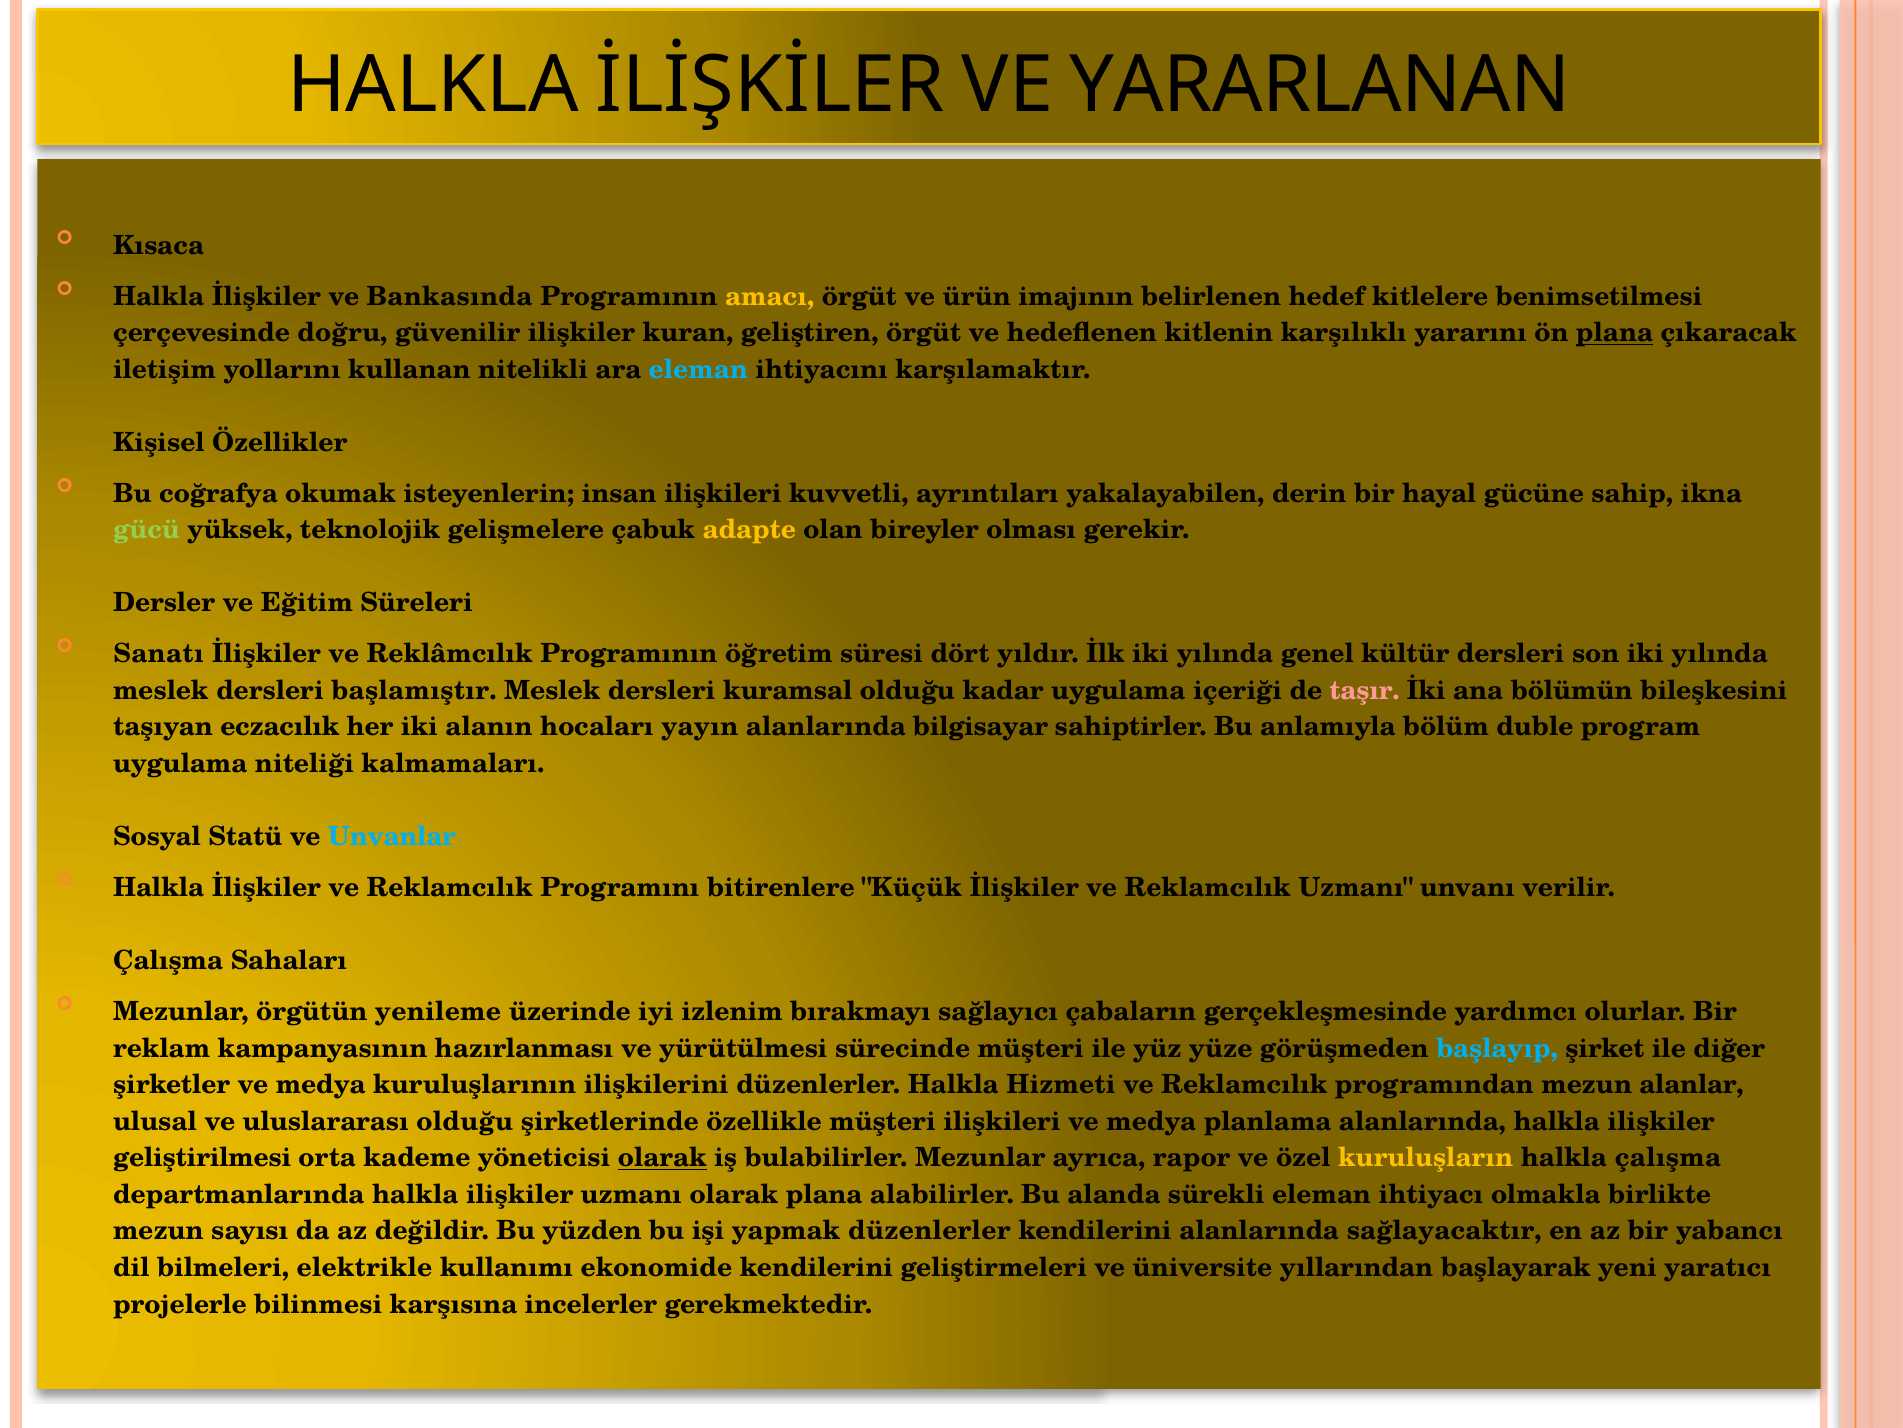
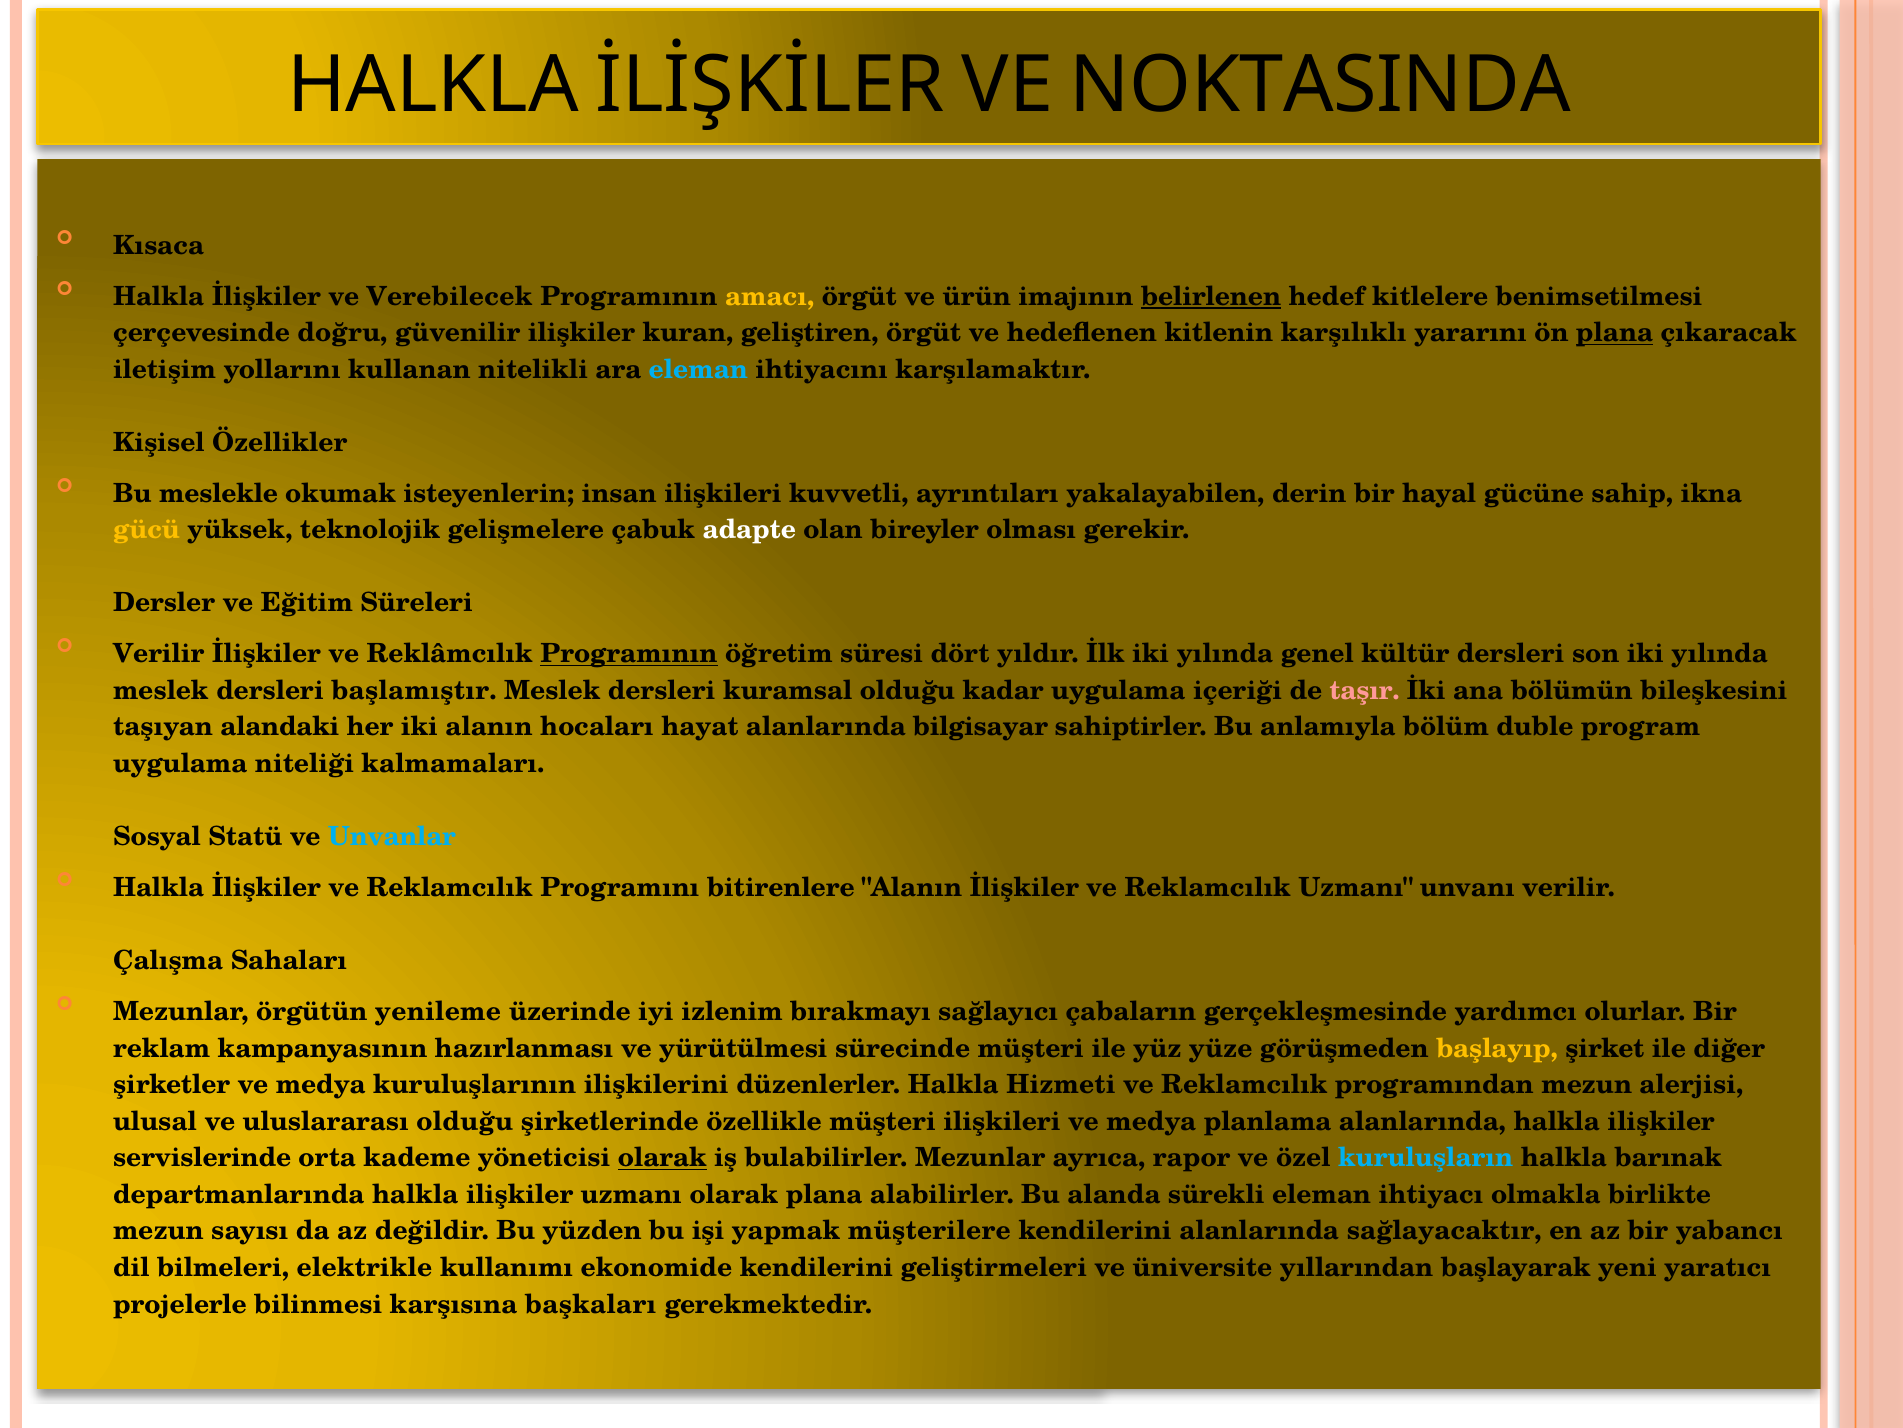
YARARLANAN: YARARLANAN -> NOKTASINDA (1320, 85)
Bankasında: Bankasında -> Verebilecek (450, 296)
belirlenen underline: none -> present (1211, 296)
coğrafya: coğrafya -> meslekle (219, 493)
gücü colour: light green -> yellow (147, 530)
adapte colour: yellow -> white (749, 530)
Sanatı: Sanatı -> Verilir (159, 654)
Programının underline: none -> present (629, 654)
eczacılık: eczacılık -> alandaki (280, 727)
yayın: yayın -> hayat (700, 727)
bitirenlere Küçük: Küçük -> Alanın (912, 887)
başlayıp colour: light blue -> yellow (1497, 1048)
alanlar: alanlar -> alerjisi (1691, 1084)
geliştirilmesi: geliştirilmesi -> servislerinde (202, 1157)
kuruluşların colour: yellow -> light blue (1426, 1157)
halkla çalışma: çalışma -> barınak (1668, 1157)
yapmak düzenlerler: düzenlerler -> müşterilere (929, 1231)
incelerler: incelerler -> başkaları (591, 1304)
